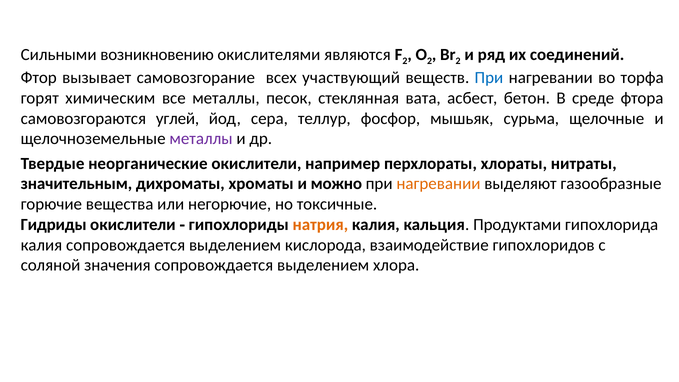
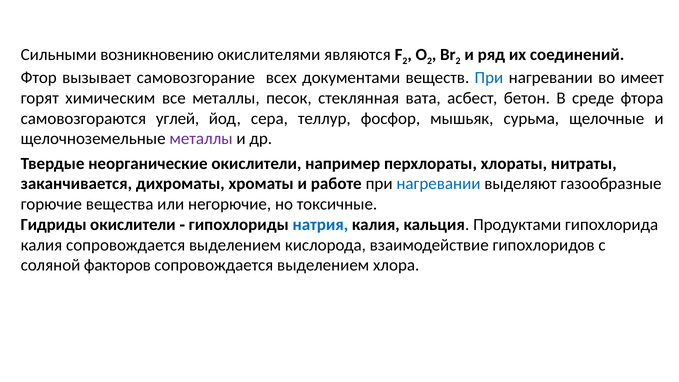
участвующий: участвующий -> документами (351, 78)
торфа: торфа -> имеет (642, 78)
значительным: значительным -> заканчивается (76, 184)
можно: можно -> работе (336, 184)
нагревании colour: orange -> blue (438, 184)
натрия colour: orange -> blue (320, 225)
значения: значения -> факторов (117, 265)
